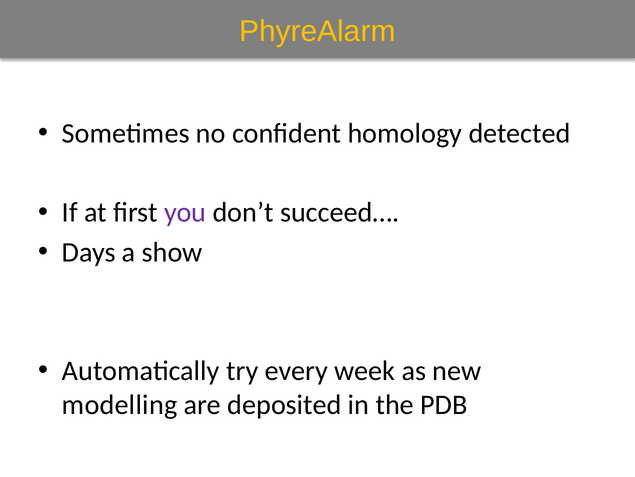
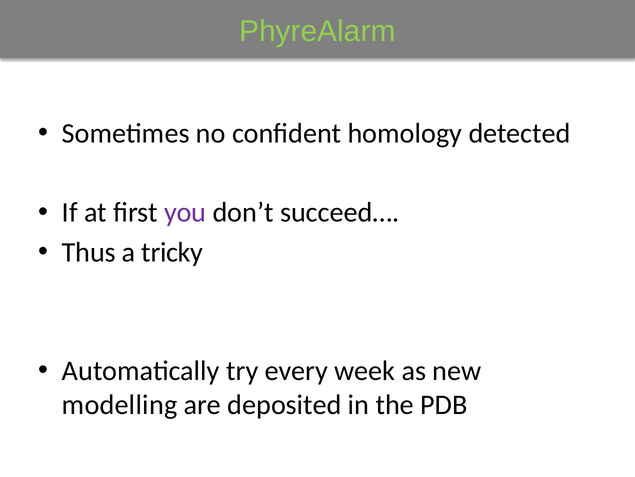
PhyreAlarm colour: yellow -> light green (317, 31)
Days: Days -> Thus (89, 252)
show: show -> tricky (172, 252)
